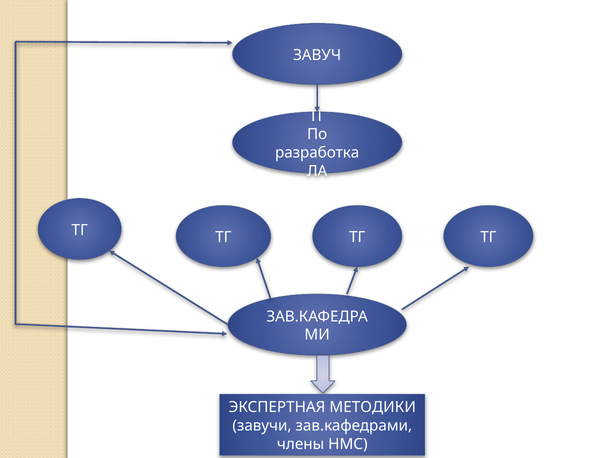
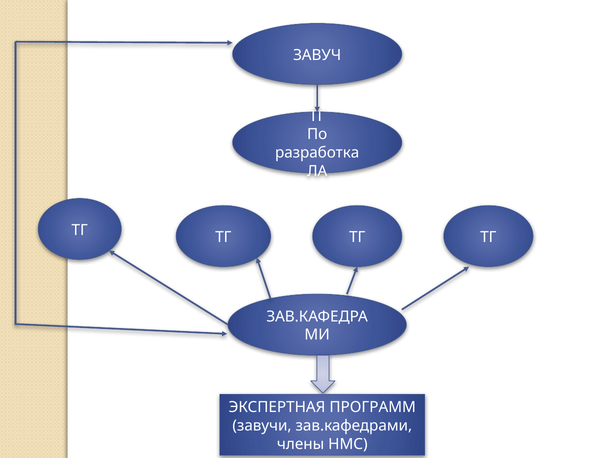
МЕТОДИКИ: МЕТОДИКИ -> ПРОГРАММ (373, 407)
